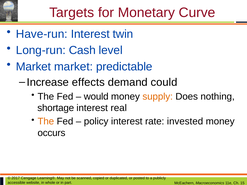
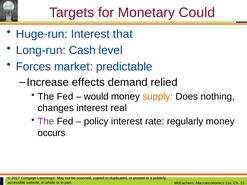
Curve: Curve -> Could (197, 13)
Have-run: Have-run -> Huge-run (42, 34)
twin: twin -> that (123, 34)
Market: Market -> Forces (33, 67)
could: could -> relied (164, 82)
shortage: shortage -> changes (56, 108)
The colour: orange -> purple (46, 122)
invested: invested -> regularly (185, 122)
